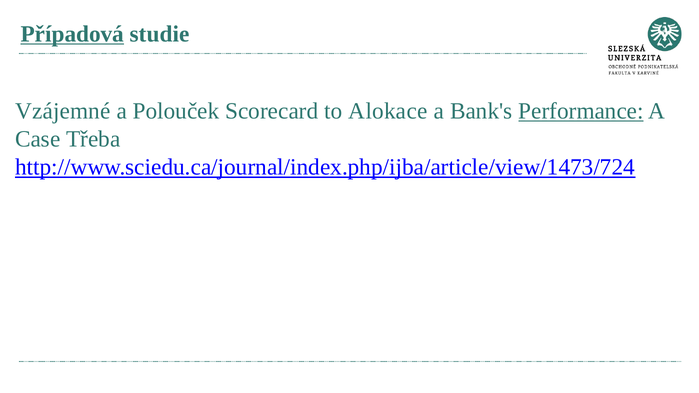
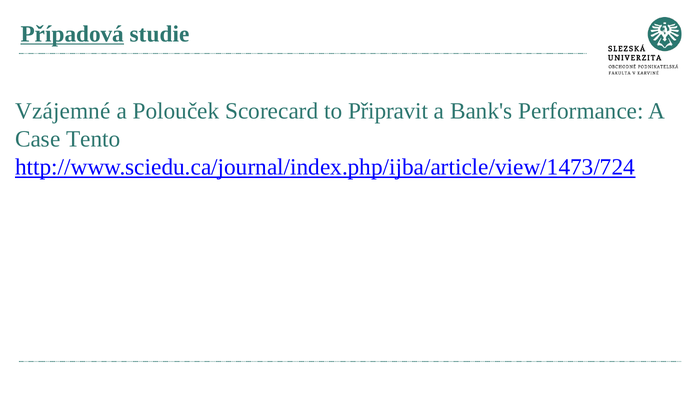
Alokace: Alokace -> Připravit (388, 111)
Performance underline: present -> none (581, 111)
Třeba: Třeba -> Tento (93, 139)
